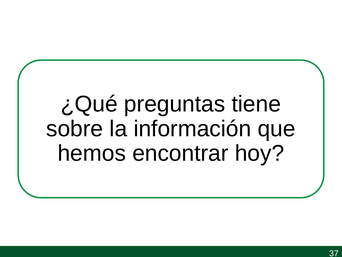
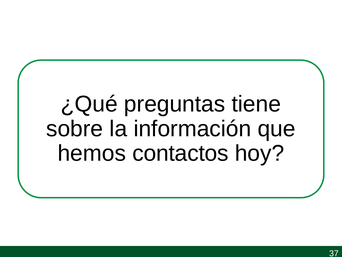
encontrar: encontrar -> contactos (180, 153)
